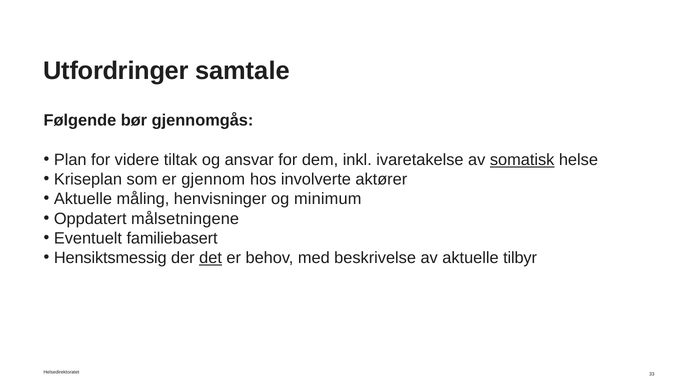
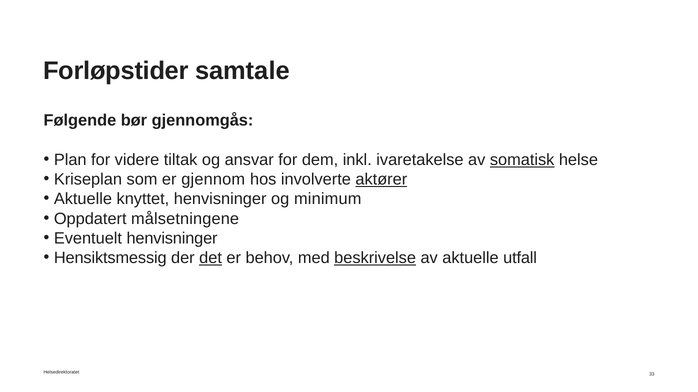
Utfordringer: Utfordringer -> Forløpstider (116, 71)
aktører underline: none -> present (381, 180)
måling: måling -> knyttet (143, 199)
Eventuelt familiebasert: familiebasert -> henvisninger (172, 239)
beskrivelse underline: none -> present (375, 258)
tilbyr: tilbyr -> utfall (520, 258)
